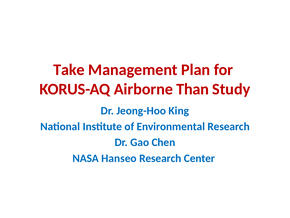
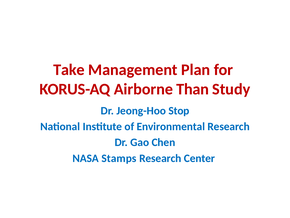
King: King -> Stop (179, 111)
Hanseo: Hanseo -> Stamps (119, 158)
